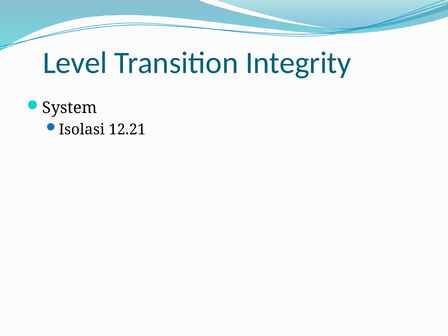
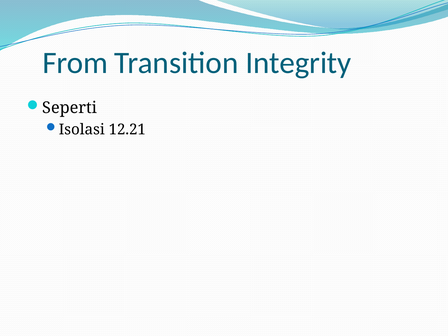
Level: Level -> From (75, 63)
System: System -> Seperti (70, 108)
